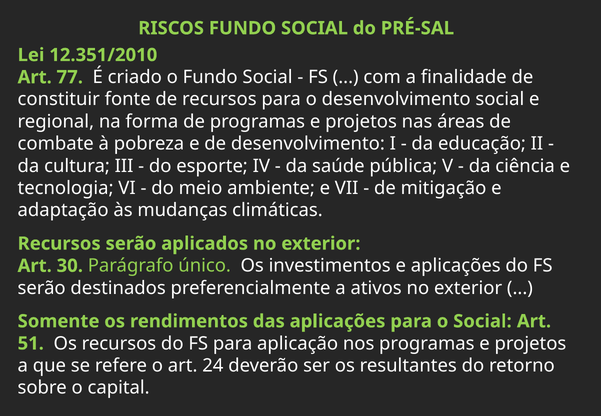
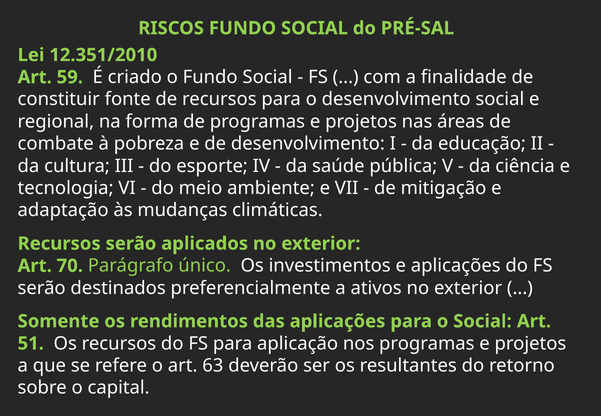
77: 77 -> 59 (70, 77)
30: 30 -> 70 (70, 266)
24: 24 -> 63 (213, 366)
